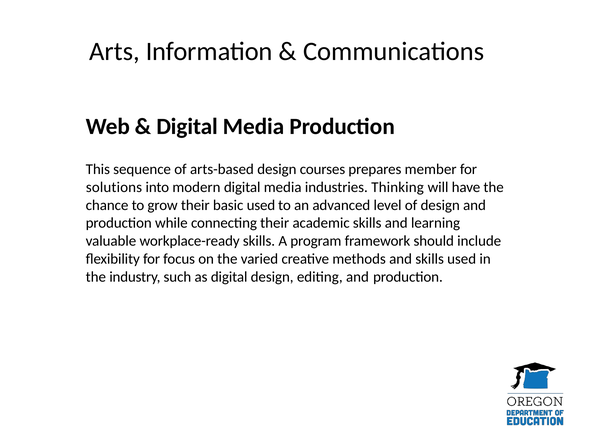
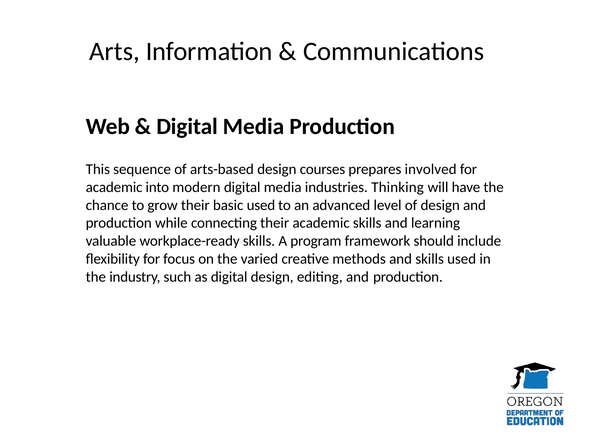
member: member -> involved (431, 169)
solutions: solutions -> academic (114, 187)
